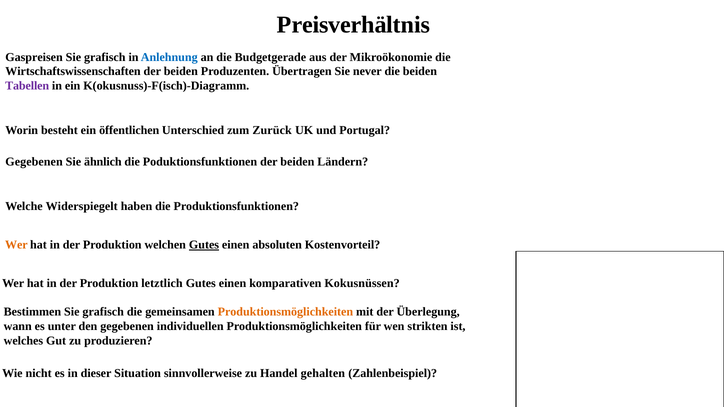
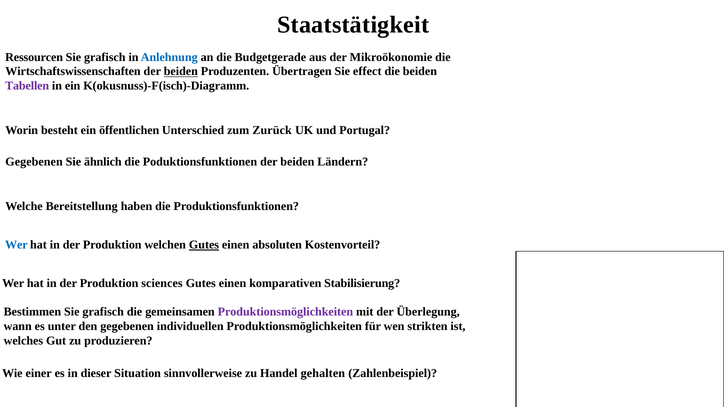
Preisverhältnis: Preisverhältnis -> Staatstätigkeit (353, 25)
Gaspreisen: Gaspreisen -> Ressourcen (34, 57)
beiden underline: none -> present (181, 72)
never: never -> effect (367, 72)
Widerspiegelt: Widerspiegelt -> Bereitstellung (82, 206)
Wer colour: orange -> blue (16, 245)
letztlich: letztlich -> sciences (162, 283)
Kokusnüssen: Kokusnüssen -> Stabilisierung (362, 283)
Produktionsmöglichkeiten colour: orange -> purple (285, 312)
nicht: nicht -> einer (39, 373)
